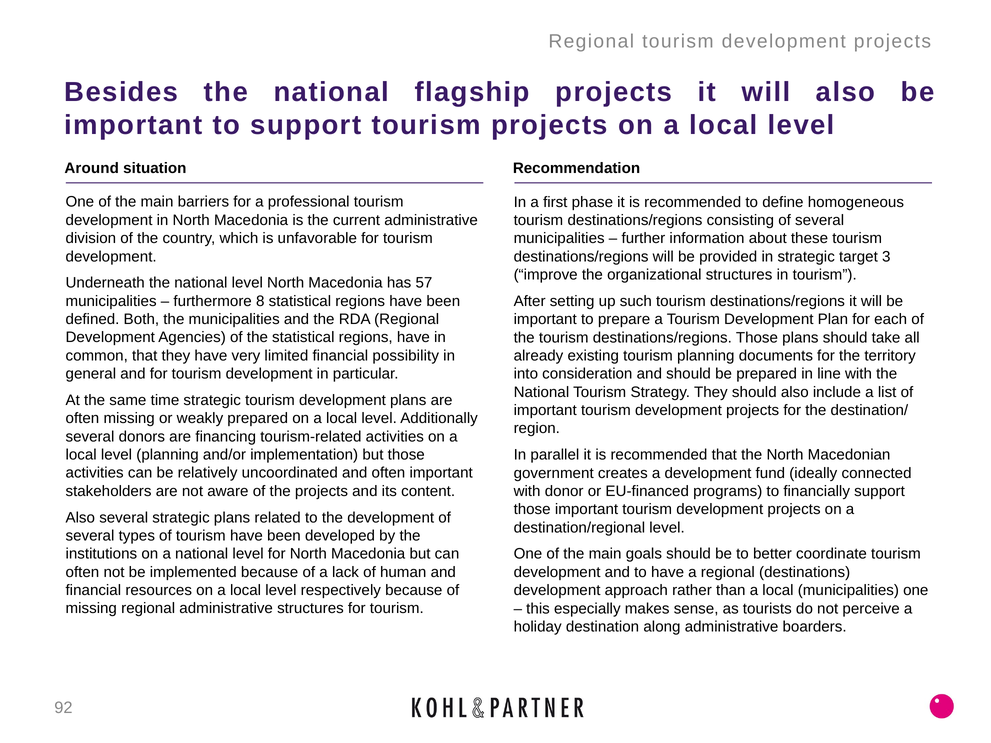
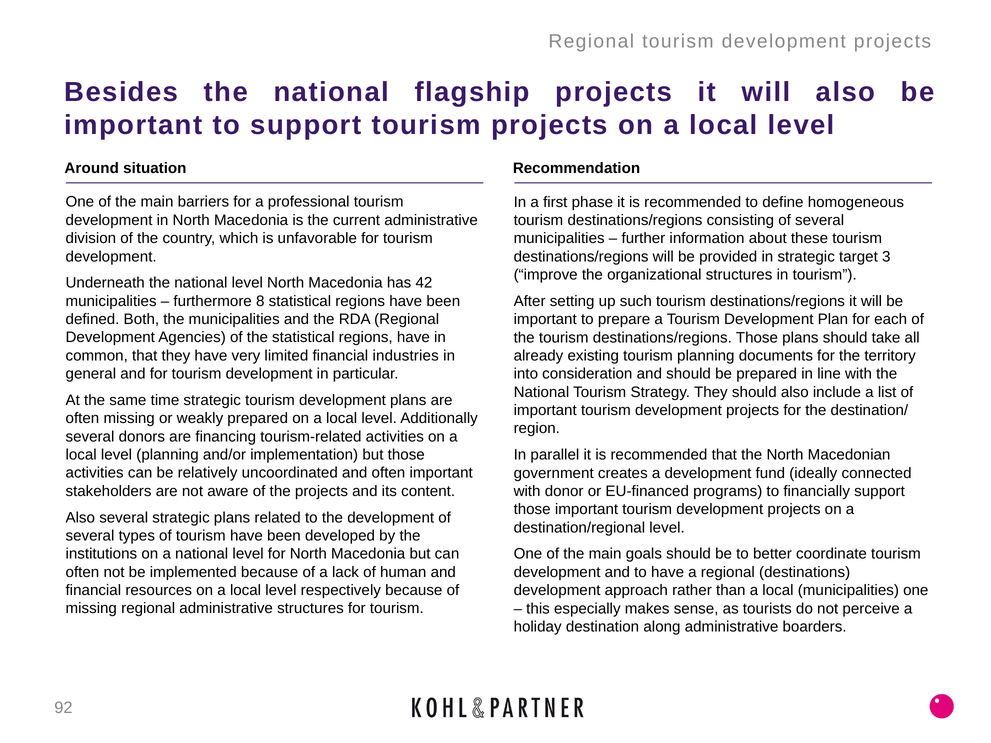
57: 57 -> 42 (424, 283)
possibility: possibility -> industries (406, 356)
